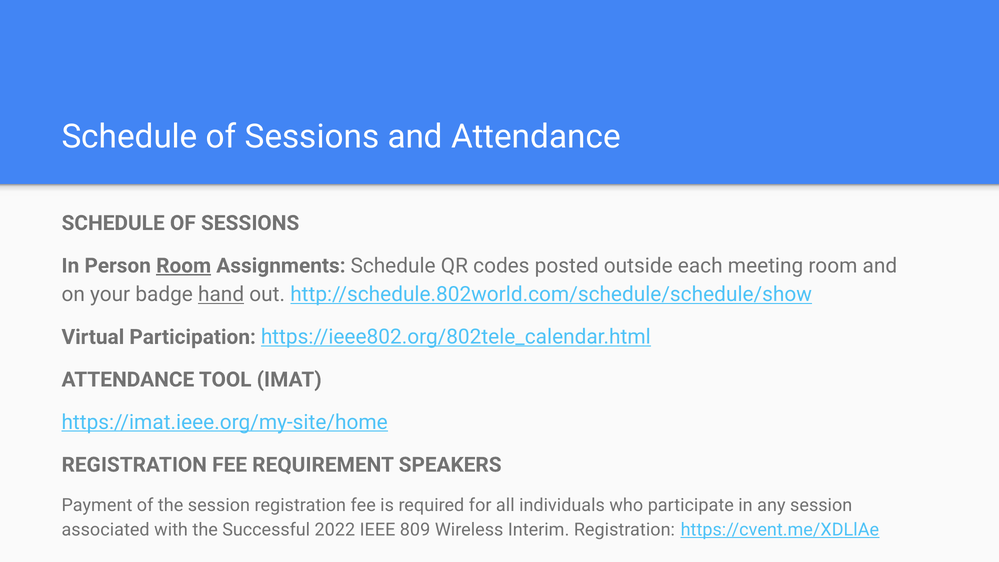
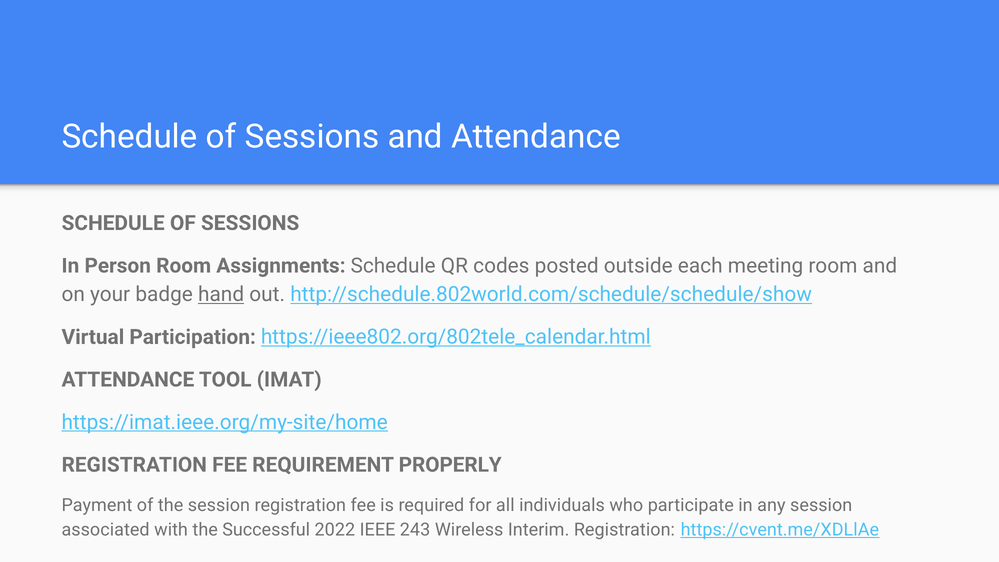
Room underline: present -> none (184, 266)
SPEAKERS: SPEAKERS -> PROPERLY (450, 465)
809: 809 -> 243 (415, 530)
